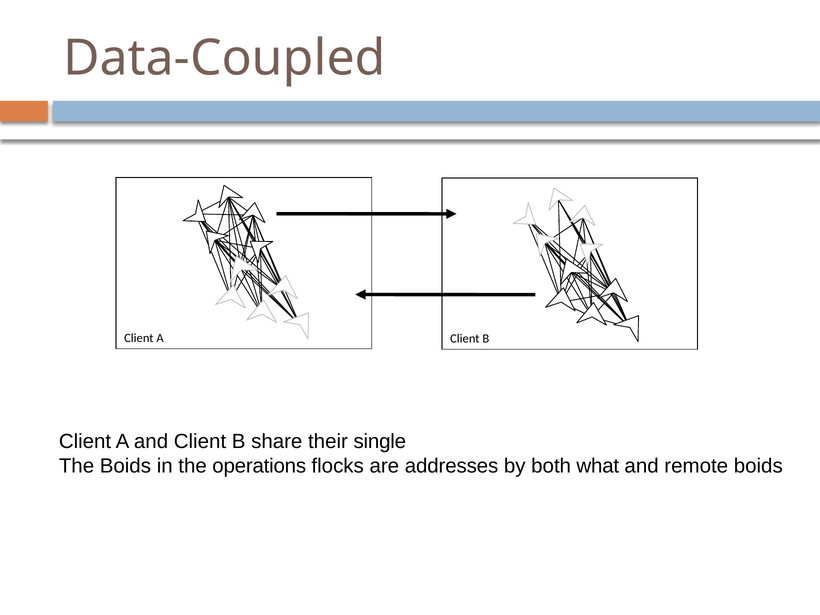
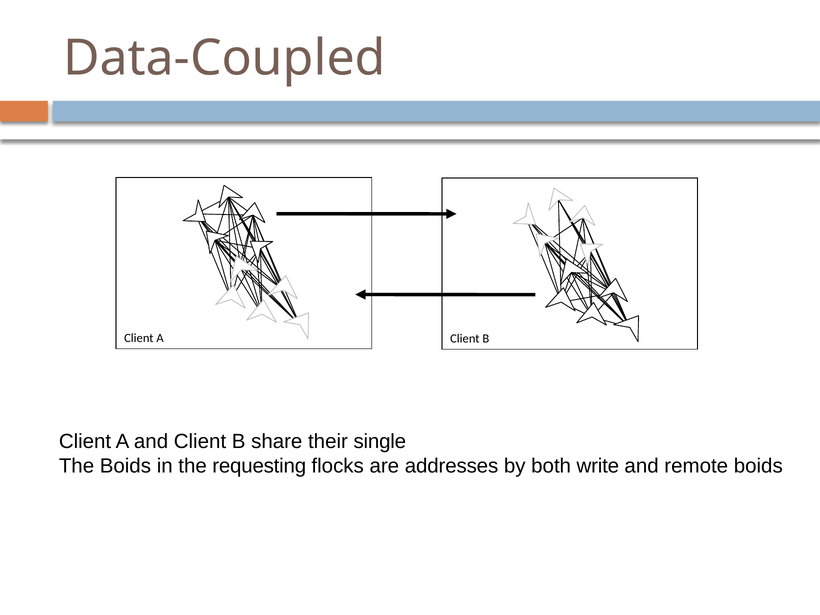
operations: operations -> requesting (259, 466)
what: what -> write (598, 466)
